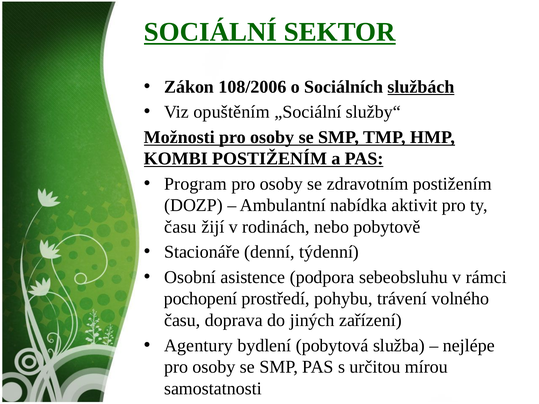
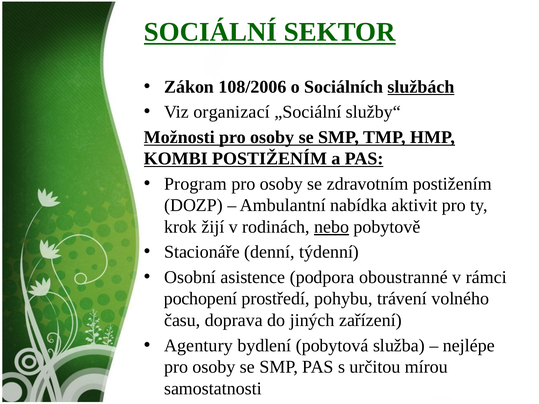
opuštěním: opuštěním -> organizací (232, 112)
času: času -> krok (181, 227)
nebo underline: none -> present (332, 227)
sebeobsluhu: sebeobsluhu -> oboustranné (403, 277)
